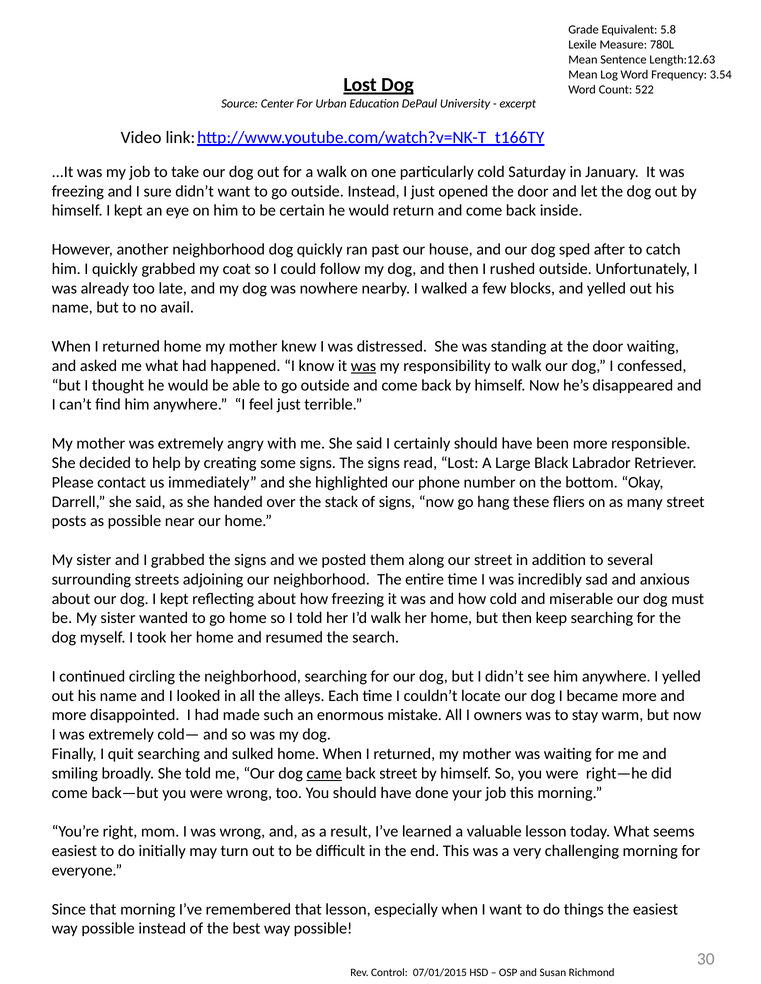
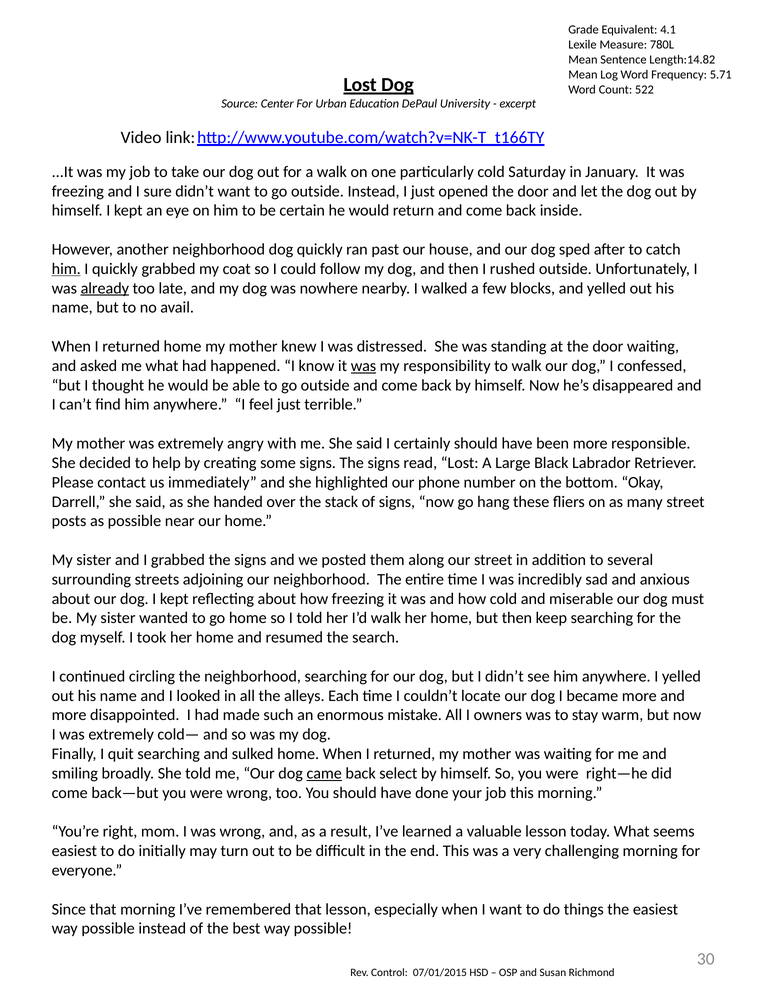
5.8: 5.8 -> 4.1 (668, 30)
Length:12.63: Length:12.63 -> Length:14.82 (682, 60)
3.54: 3.54 -> 5.71 (721, 75)
him underline: none -> present (66, 269)
already underline: none -> present (105, 288)
back street: street -> select (398, 774)
